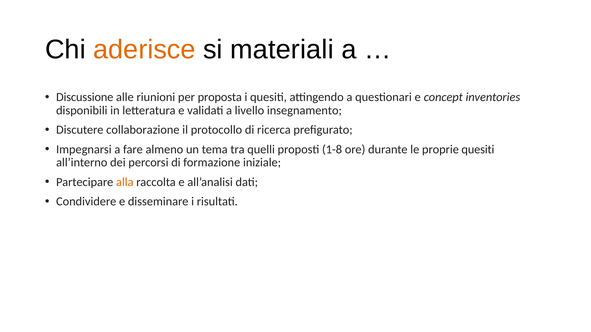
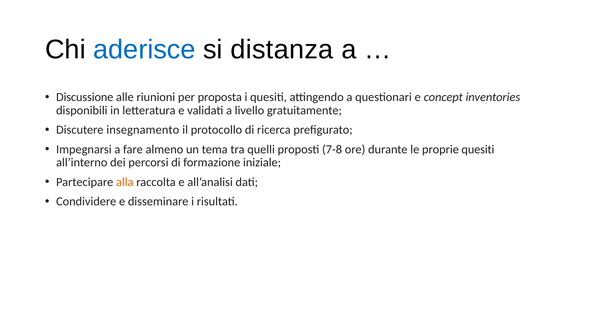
aderisce colour: orange -> blue (144, 50)
materiali: materiali -> distanza (282, 50)
insegnamento: insegnamento -> gratuitamente (304, 111)
collaborazione: collaborazione -> insegnamento (143, 130)
1-8: 1-8 -> 7-8 (332, 149)
